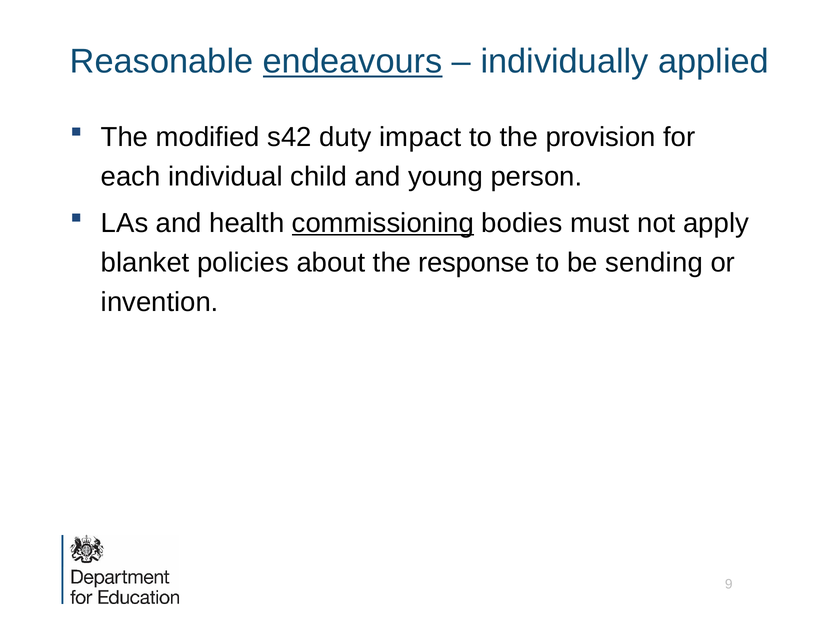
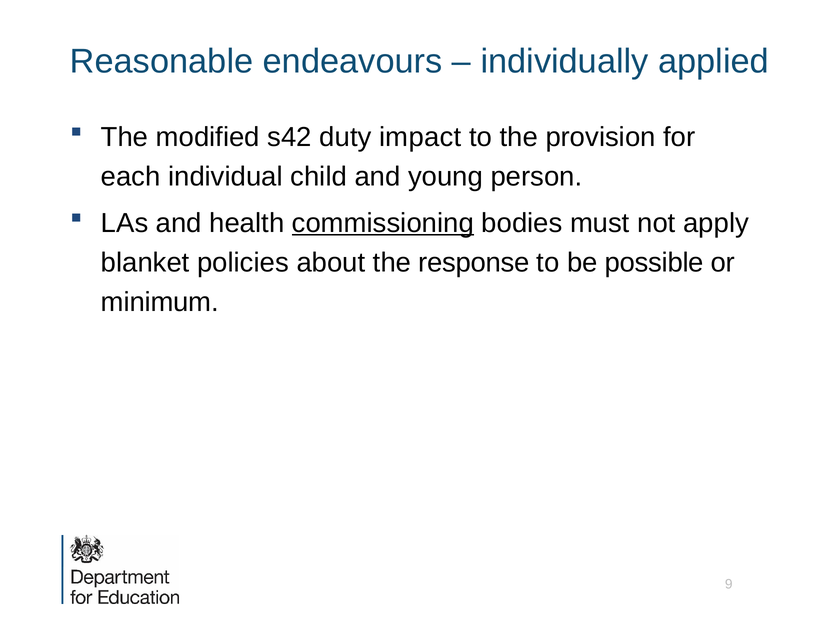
endeavours underline: present -> none (353, 62)
sending: sending -> possible (654, 263)
invention: invention -> minimum (160, 302)
